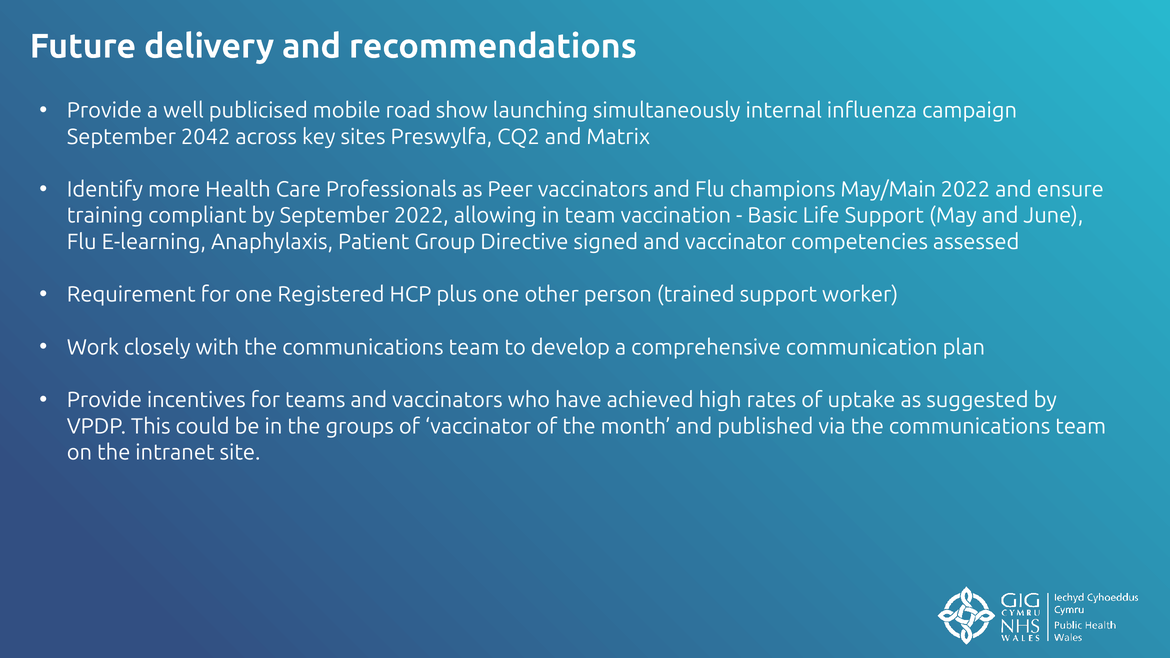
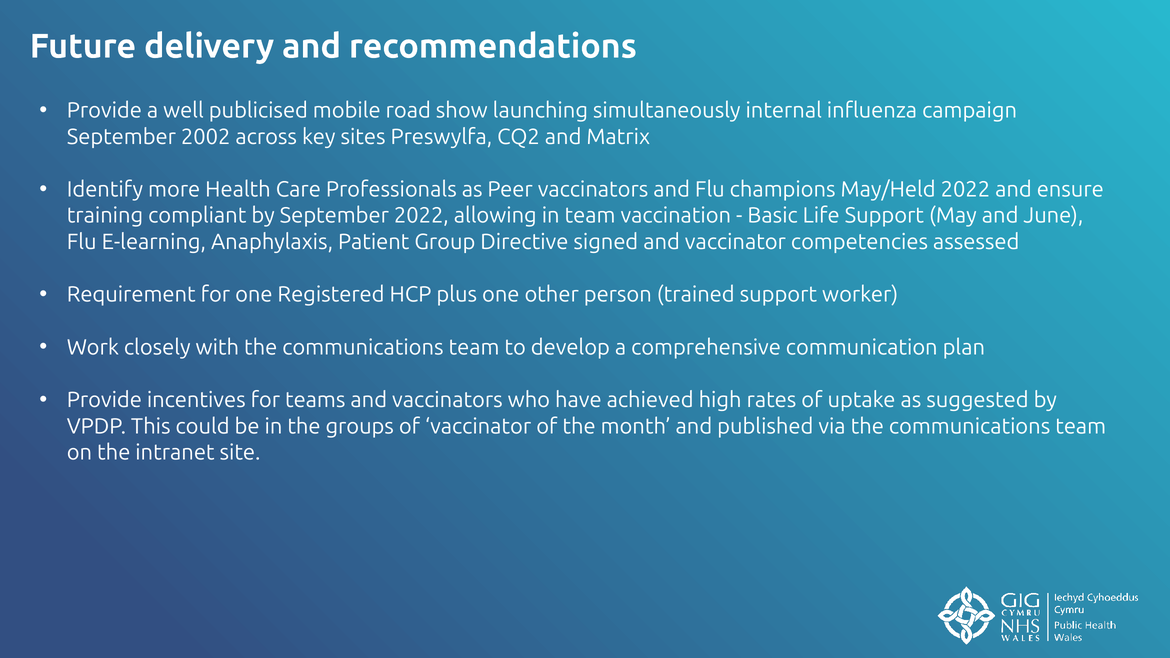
2042: 2042 -> 2002 (206, 137)
May/Main: May/Main -> May/Held (888, 189)
